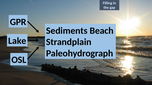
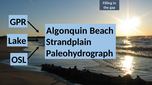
Sediments: Sediments -> Algonquin (67, 31)
